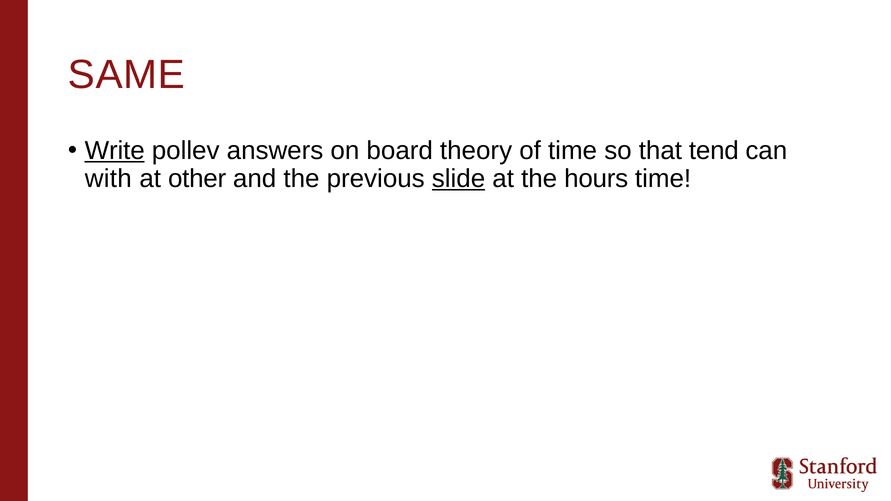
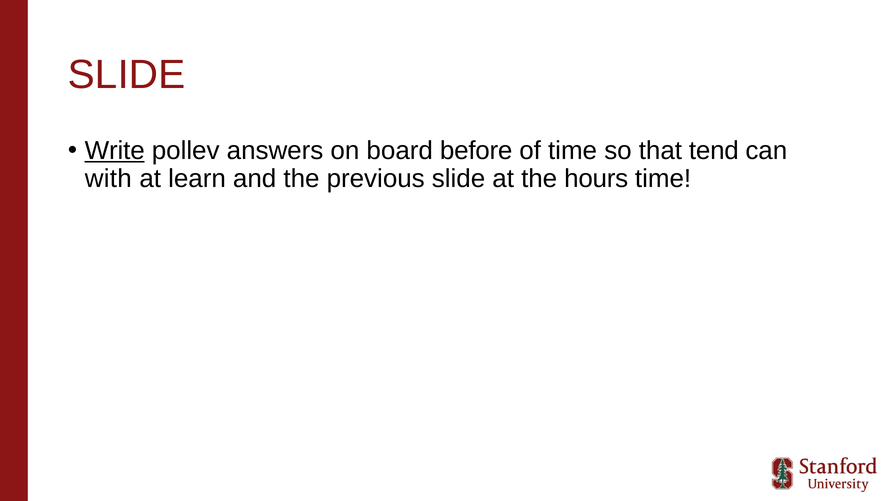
SAME: SAME -> SLIDE (127, 75)
theory: theory -> before (476, 151)
other: other -> learn (197, 179)
slide underline: present -> none (459, 179)
